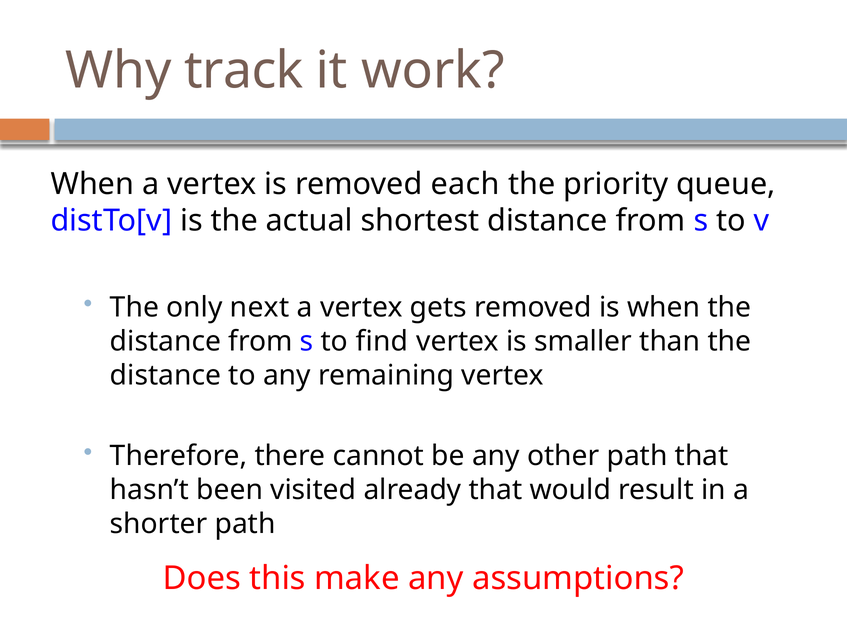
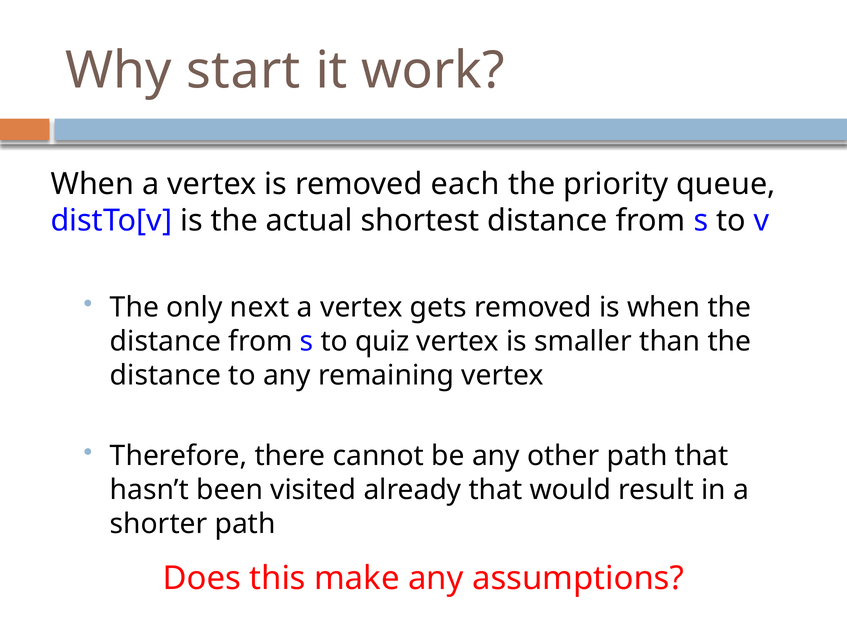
track: track -> start (243, 71)
find: find -> quiz (382, 341)
